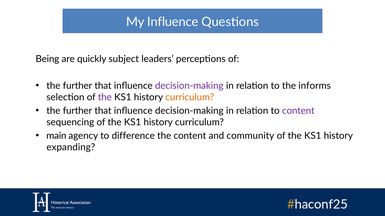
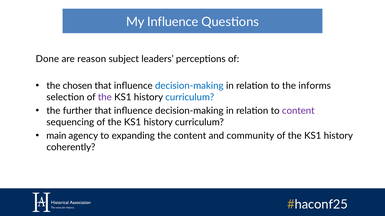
Being: Being -> Done (47, 59)
quickly: quickly -> reason (92, 59)
further: further -> chosen (77, 86)
decision-making colour: purple -> blue (189, 86)
curriculum colour: orange -> blue (190, 98)
difference: difference -> expanding (133, 136)
expanding: expanding -> coherently (71, 148)
